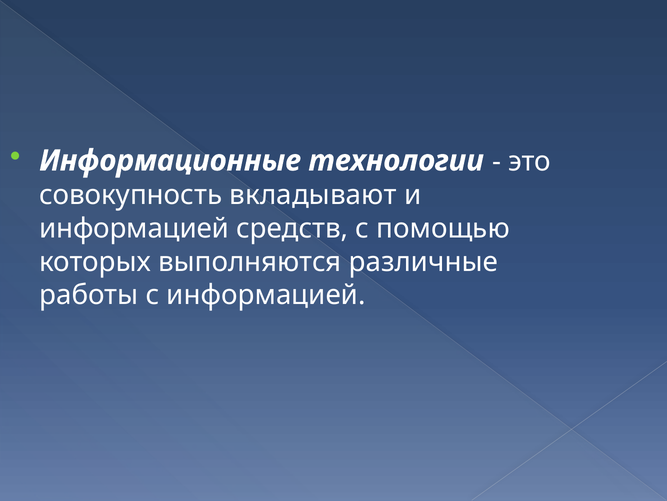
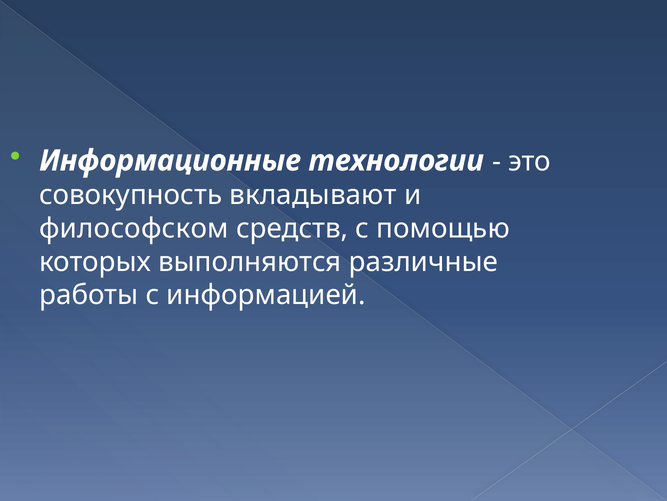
информацией: информацией -> философском (134, 228)
